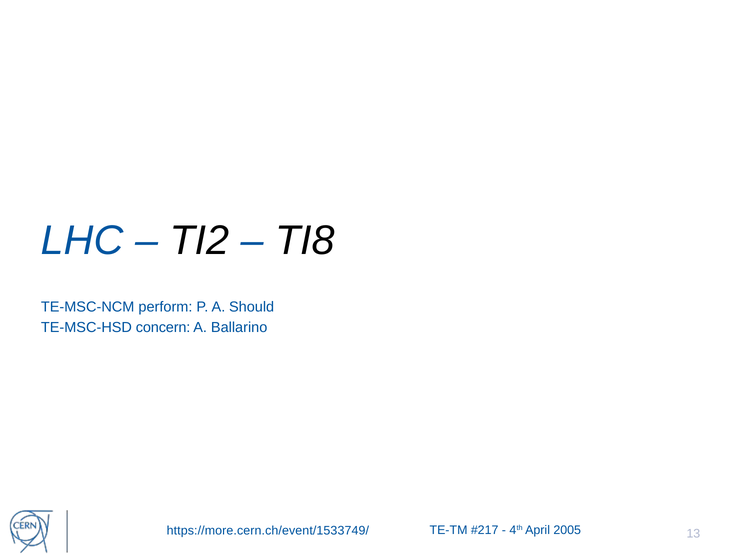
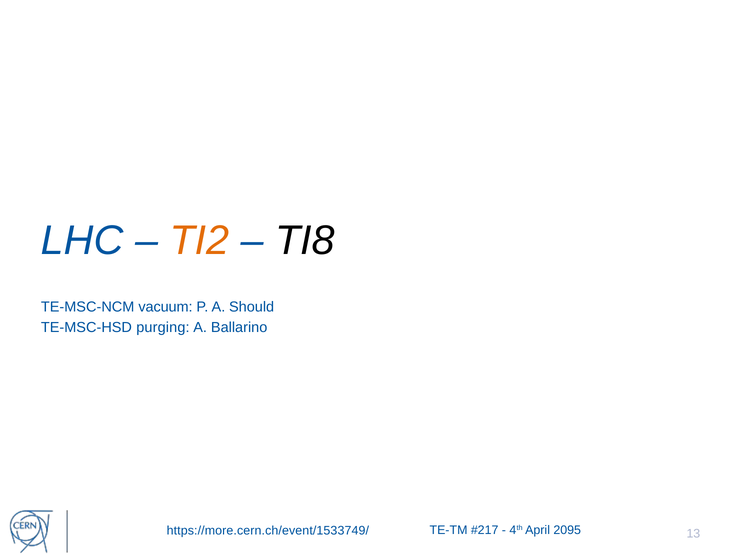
TI2 colour: black -> orange (199, 240)
perform: perform -> vacuum (165, 307)
concern: concern -> purging (163, 327)
2005: 2005 -> 2095 (567, 530)
